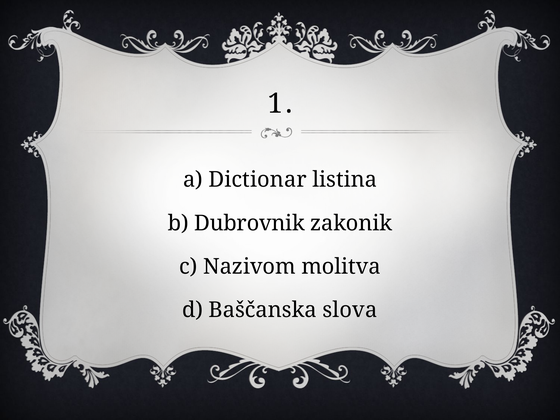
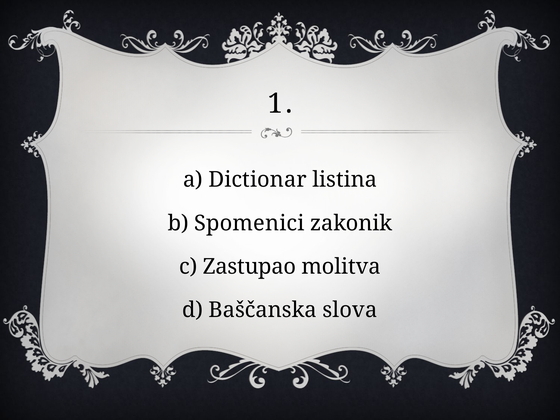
Dubrovnik: Dubrovnik -> Spomenici (249, 223)
Nazivom: Nazivom -> Zastupao (250, 267)
